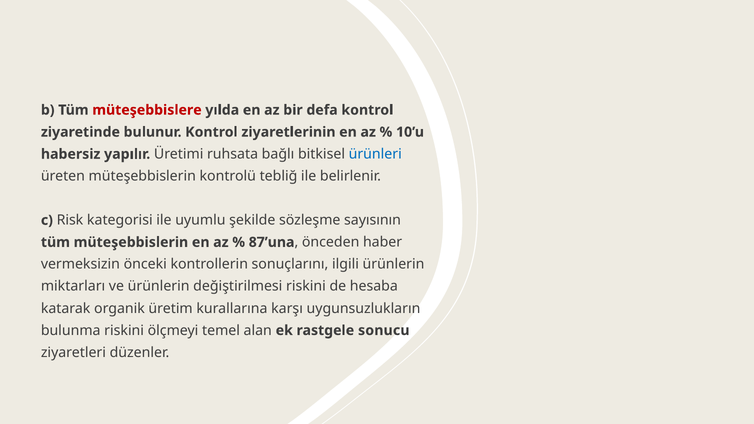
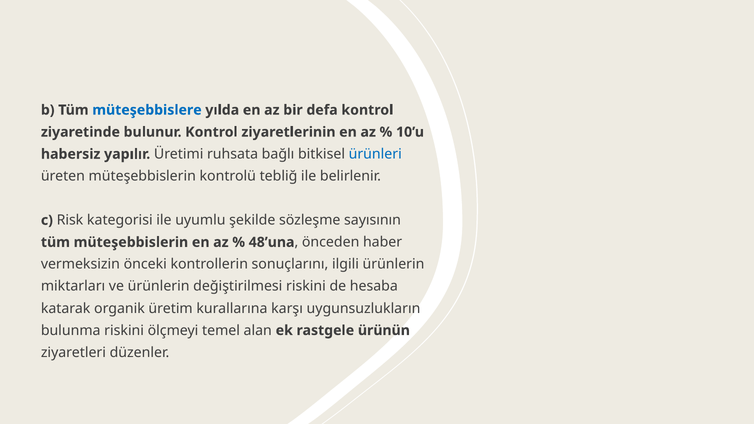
müteşebbislere colour: red -> blue (147, 110)
87’una: 87’una -> 48’una (272, 242)
sonucu: sonucu -> ürünün (384, 330)
